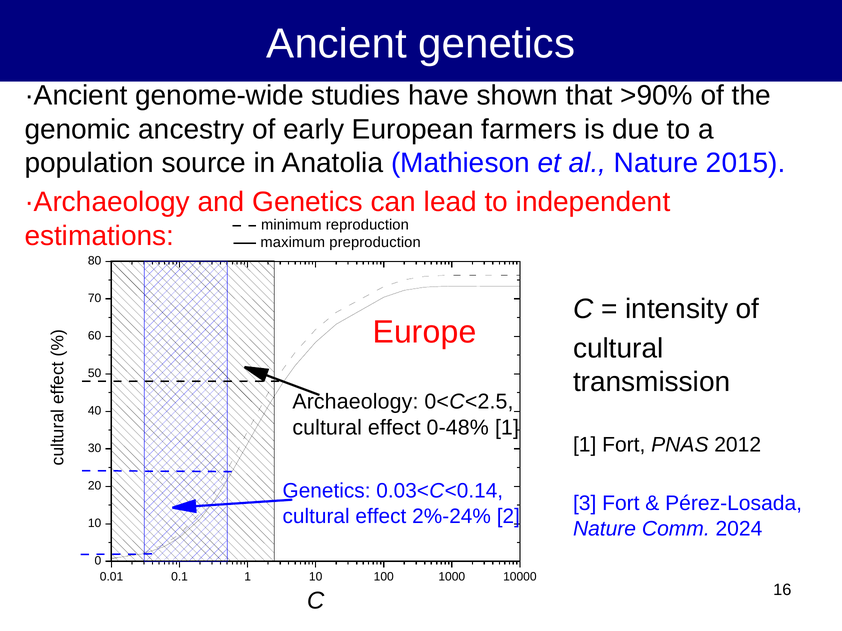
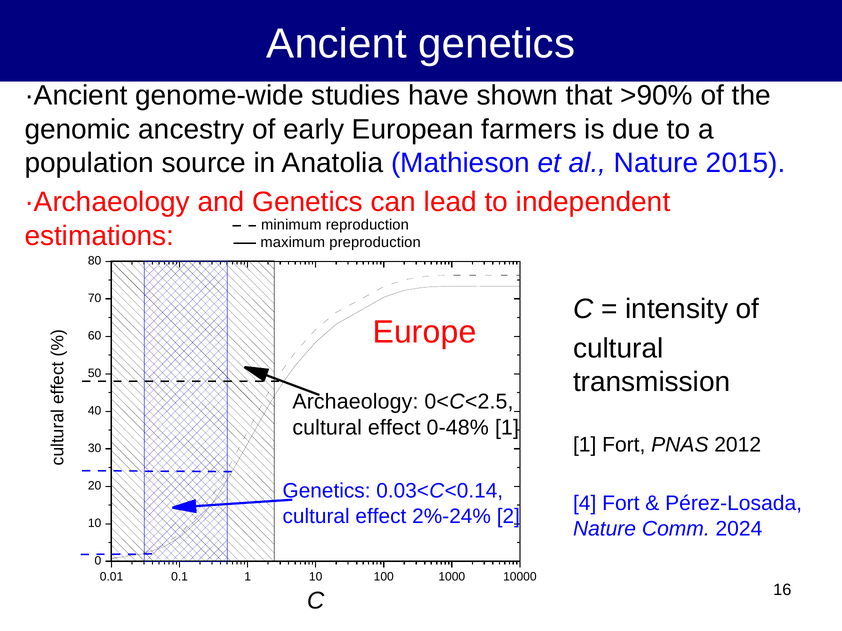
3: 3 -> 4 (585, 504)
